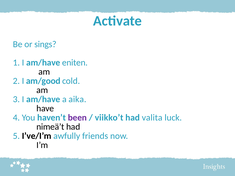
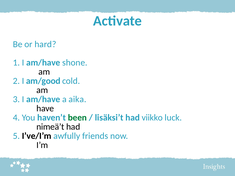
sings: sings -> hard (45, 44)
eniten: eniten -> shone (75, 63)
been colour: purple -> green (77, 118)
viikko’t: viikko’t -> lisäksi’t (109, 118)
valita: valita -> viikko (152, 118)
